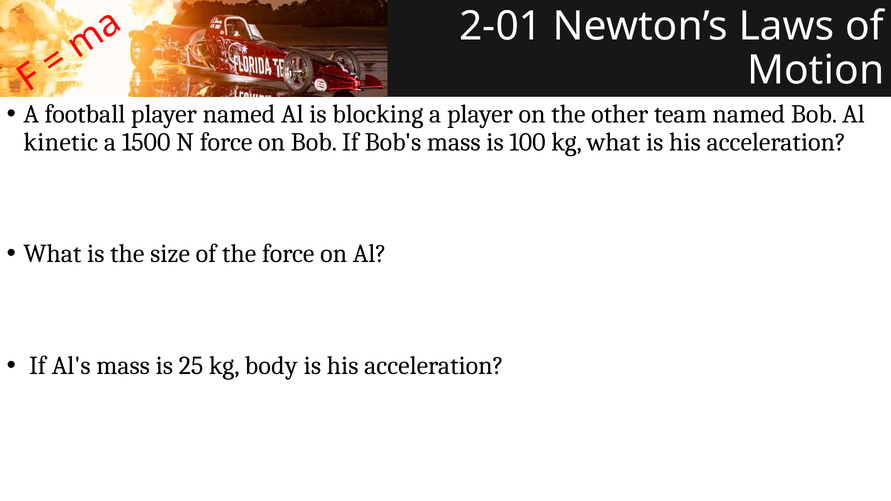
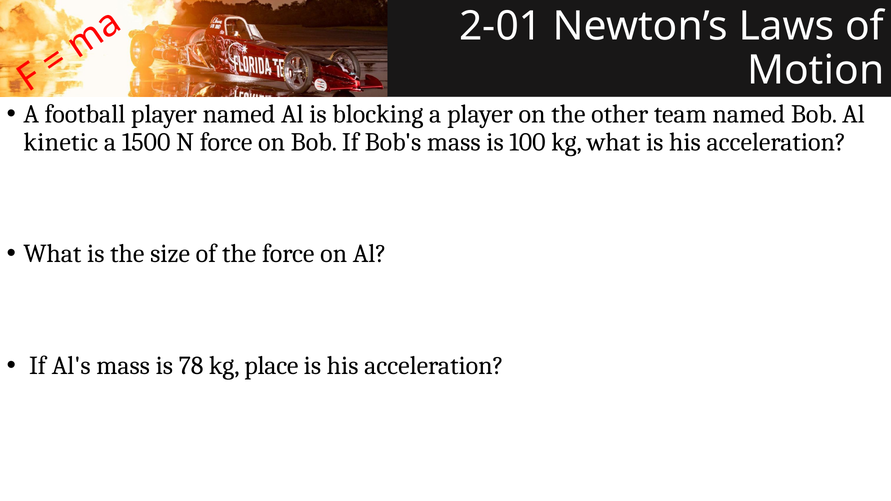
25: 25 -> 78 (191, 366)
body: body -> place (271, 366)
